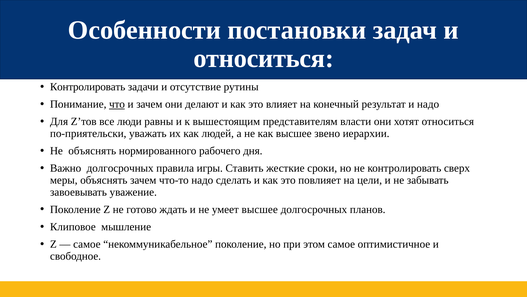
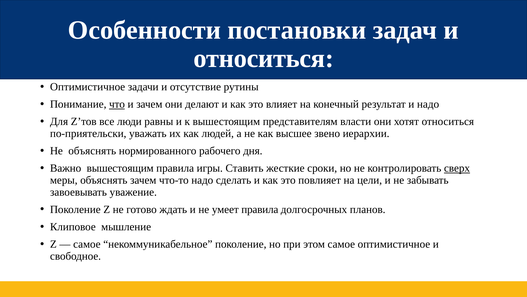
Контролировать: Контролировать -> Оптимистичное (88, 87)
Важно долгосрочных: долгосрочных -> вышестоящим (120, 168)
сверх underline: none -> present (457, 168)
умеет высшее: высшее -> правила (260, 209)
